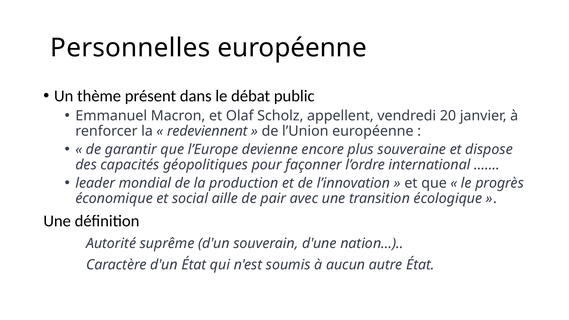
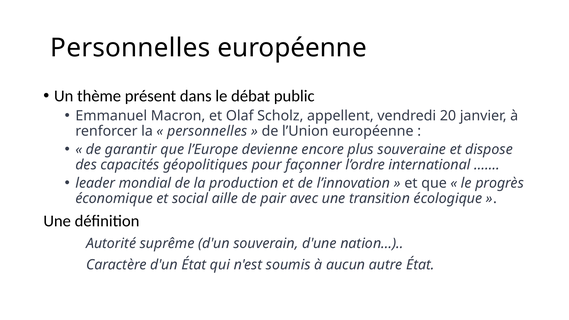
redeviennent: redeviennent -> personnelles (207, 131)
